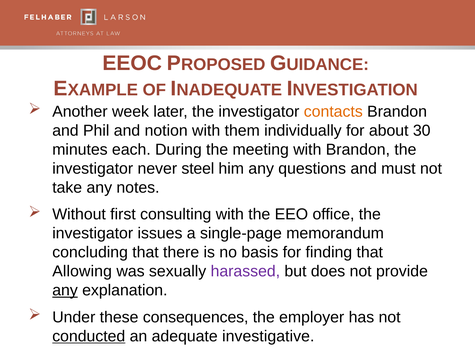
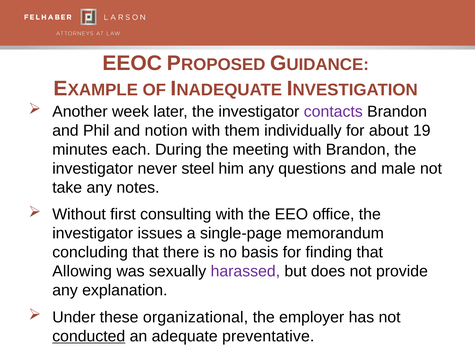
contacts colour: orange -> purple (333, 112)
30: 30 -> 19 (422, 131)
must: must -> male (398, 169)
any underline: present -> none (65, 291)
consequences: consequences -> organizational (196, 317)
investigative: investigative -> preventative (268, 336)
